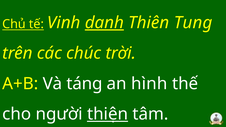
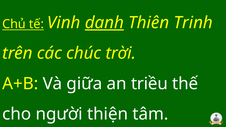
Tung: Tung -> Trinh (193, 23)
táng: táng -> giữa (84, 84)
hình: hình -> triều (149, 84)
thiện underline: present -> none (108, 114)
